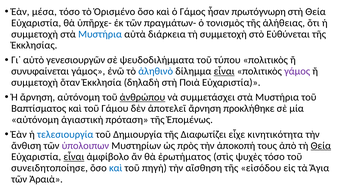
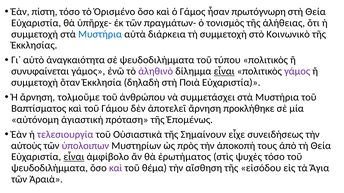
μέσα: μέσα -> πίστη (44, 12)
Εὐθύνεται: Εὐθύνεται -> Κοινωνικὸ (288, 34)
γενεσιουργῶν: γενεσιουργῶν -> ἀναγκαιότητα (76, 60)
ἀληθινὸ colour: blue -> purple (156, 71)
ἄρνηση αὐτόνομη: αὐτόνομη -> τολμοῦμε (79, 97)
ἀνθρώπου underline: present -> none (142, 97)
τελεσιουργία colour: blue -> purple (65, 135)
Δημιουργία: Δημιουργία -> Οὐσιαστικὰ (138, 135)
Διαφωτίζει: Διαφωτίζει -> Σημαίνουν (203, 135)
κινητικότητα: κινητικότητα -> συνειδήσεως (275, 135)
ἄνθιση: ἄνθιση -> αὐτοὺς (26, 146)
Θεία underline: present -> none (321, 146)
συνειδητοποίησε: συνειδητοποίησε -> ψευδοδιλήμματα (50, 168)
καὶ colour: blue -> purple (116, 168)
πηγὴ: πηγὴ -> θέμα (154, 168)
